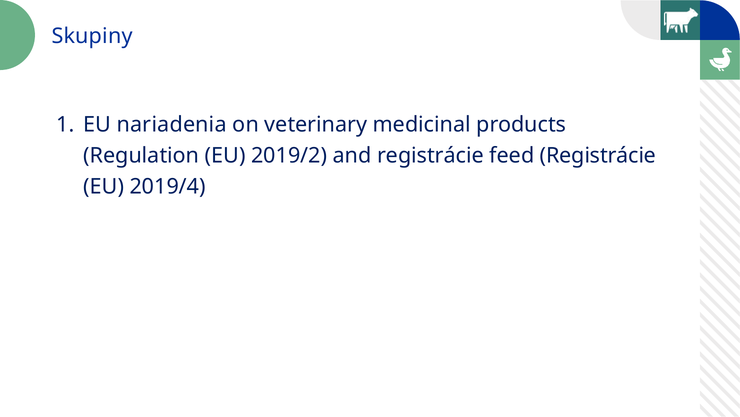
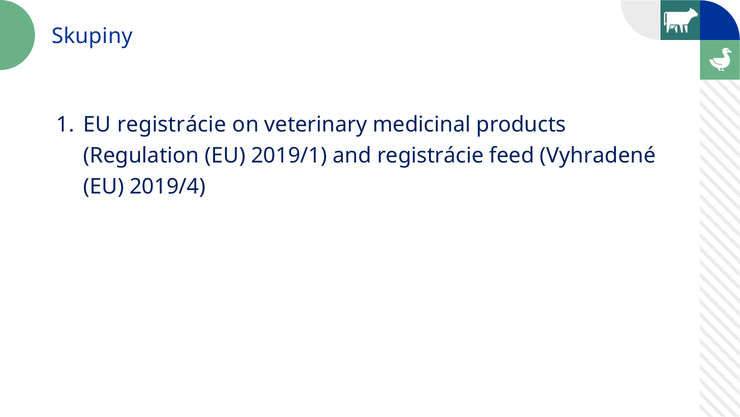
EU nariadenia: nariadenia -> registrácie (172, 124)
2019/2: 2019/2 -> 2019/1 (289, 156)
feed Registrácie: Registrácie -> Vyhradené (598, 156)
